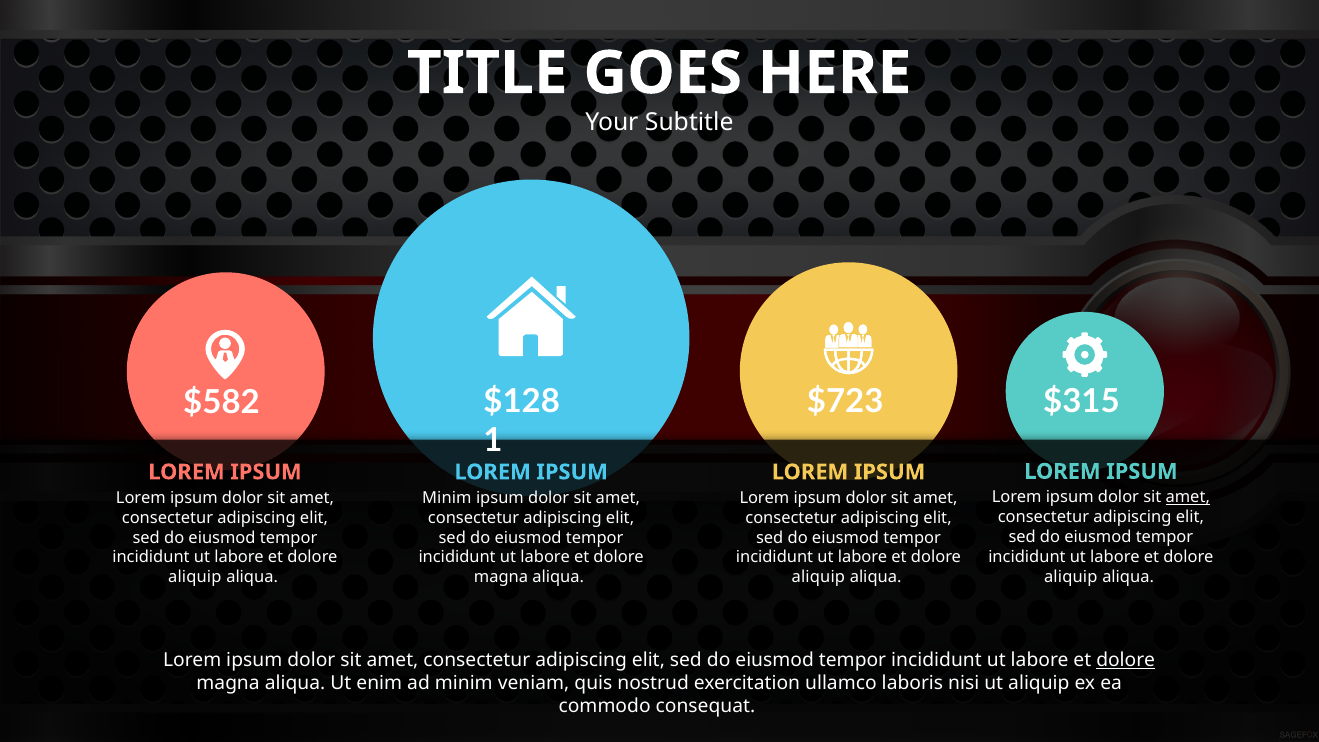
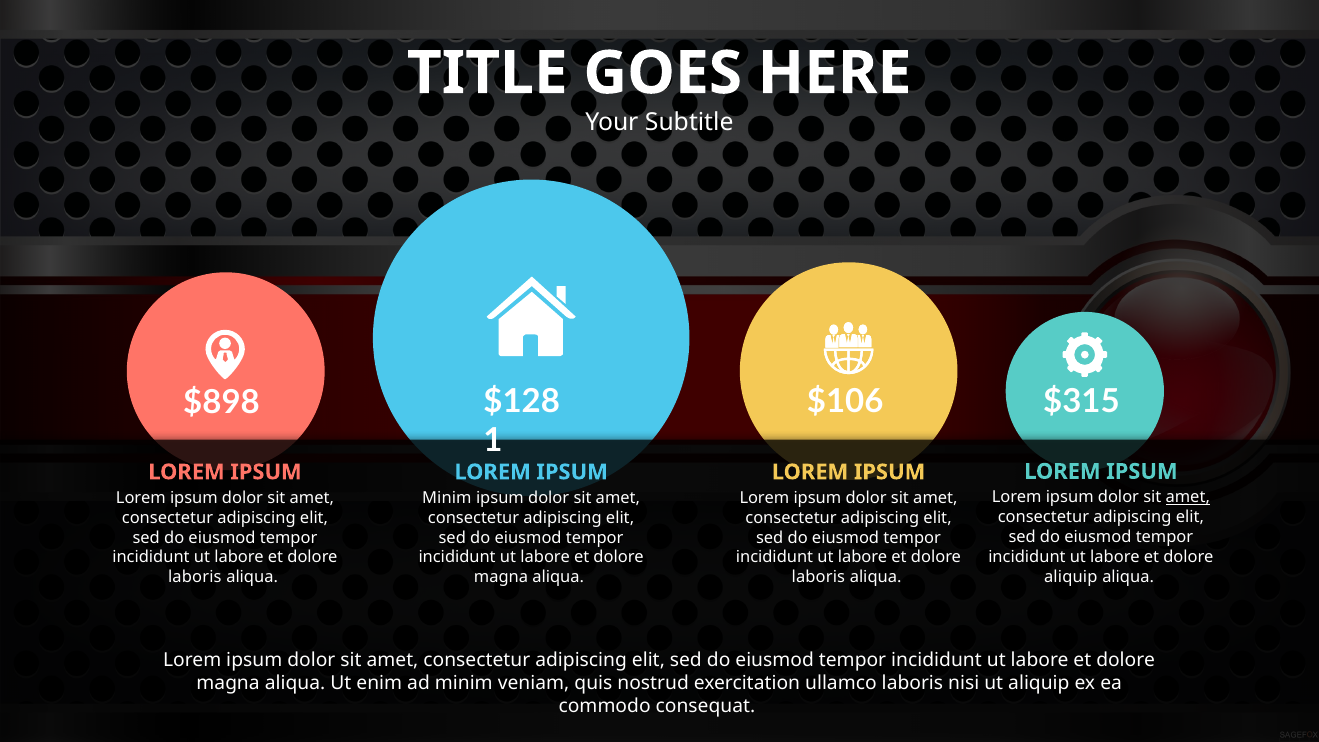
$723: $723 -> $106 (845, 401)
$582: $582 -> $898 (222, 403)
aliquip: aliquip -> laboris (195, 577)
aliquip: aliquip -> laboris (818, 577)
dolore underline: present -> none (1126, 660)
